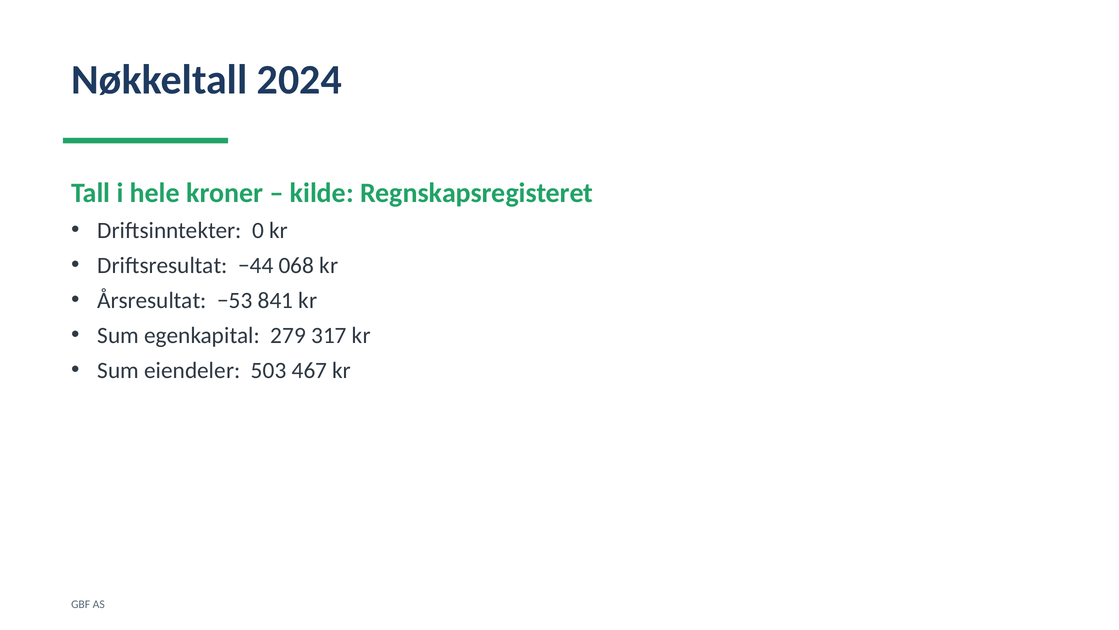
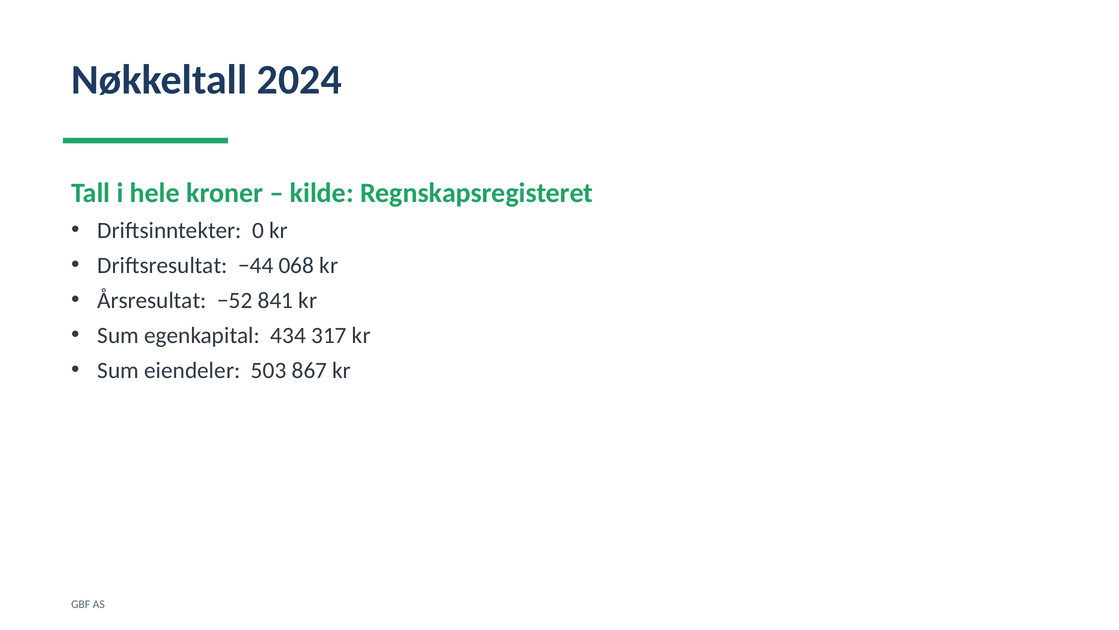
−53: −53 -> −52 (235, 300)
279: 279 -> 434 (288, 335)
467: 467 -> 867 (309, 370)
